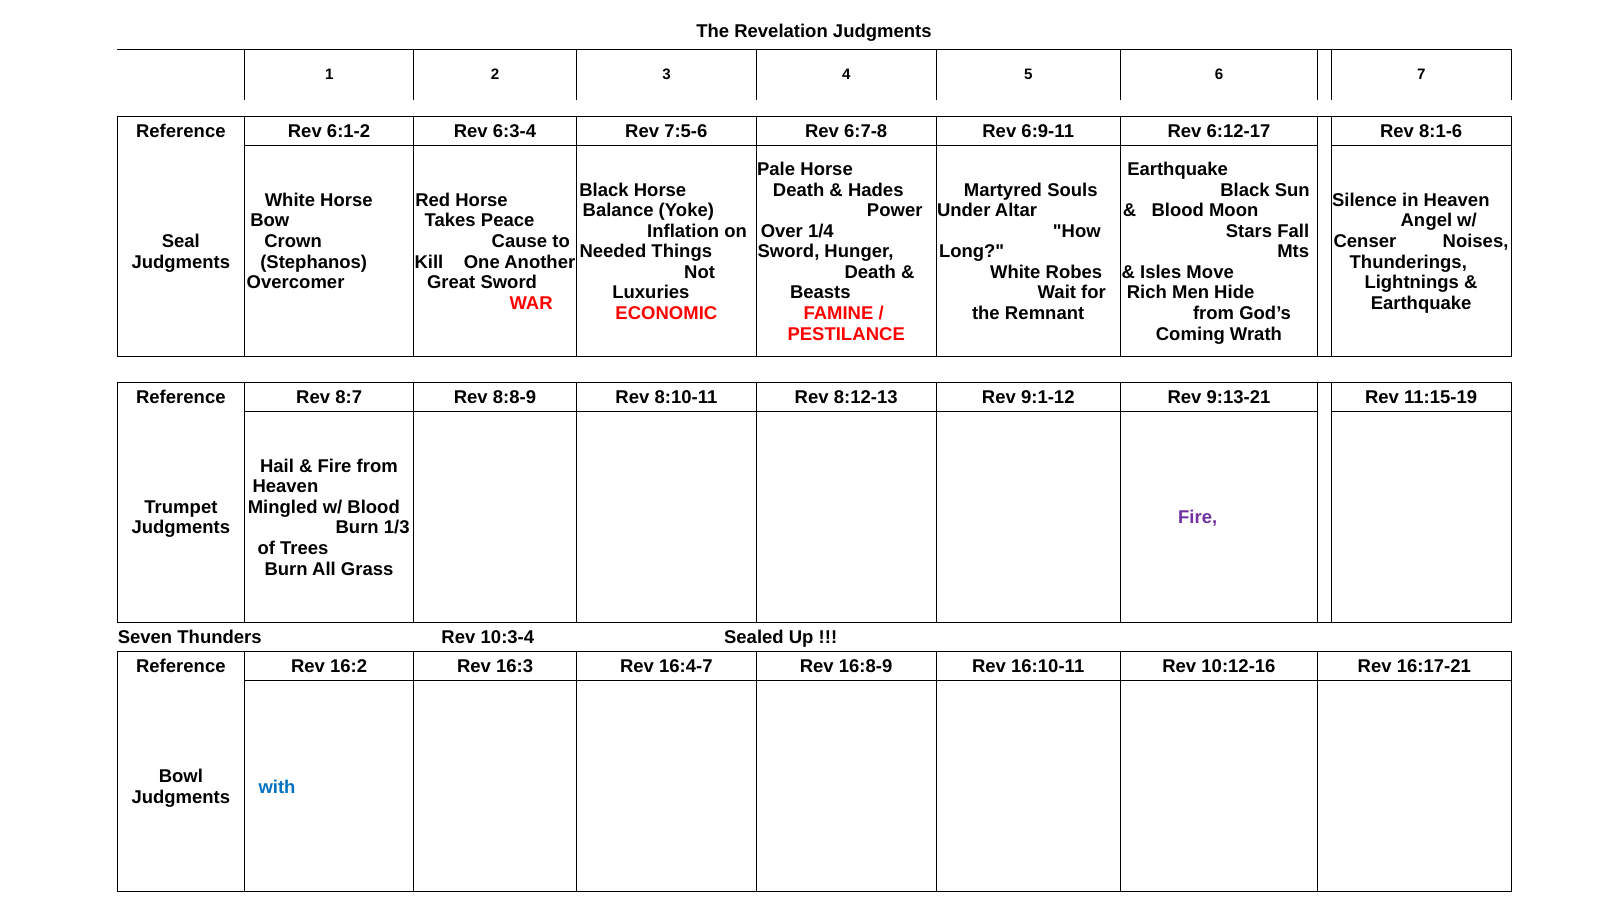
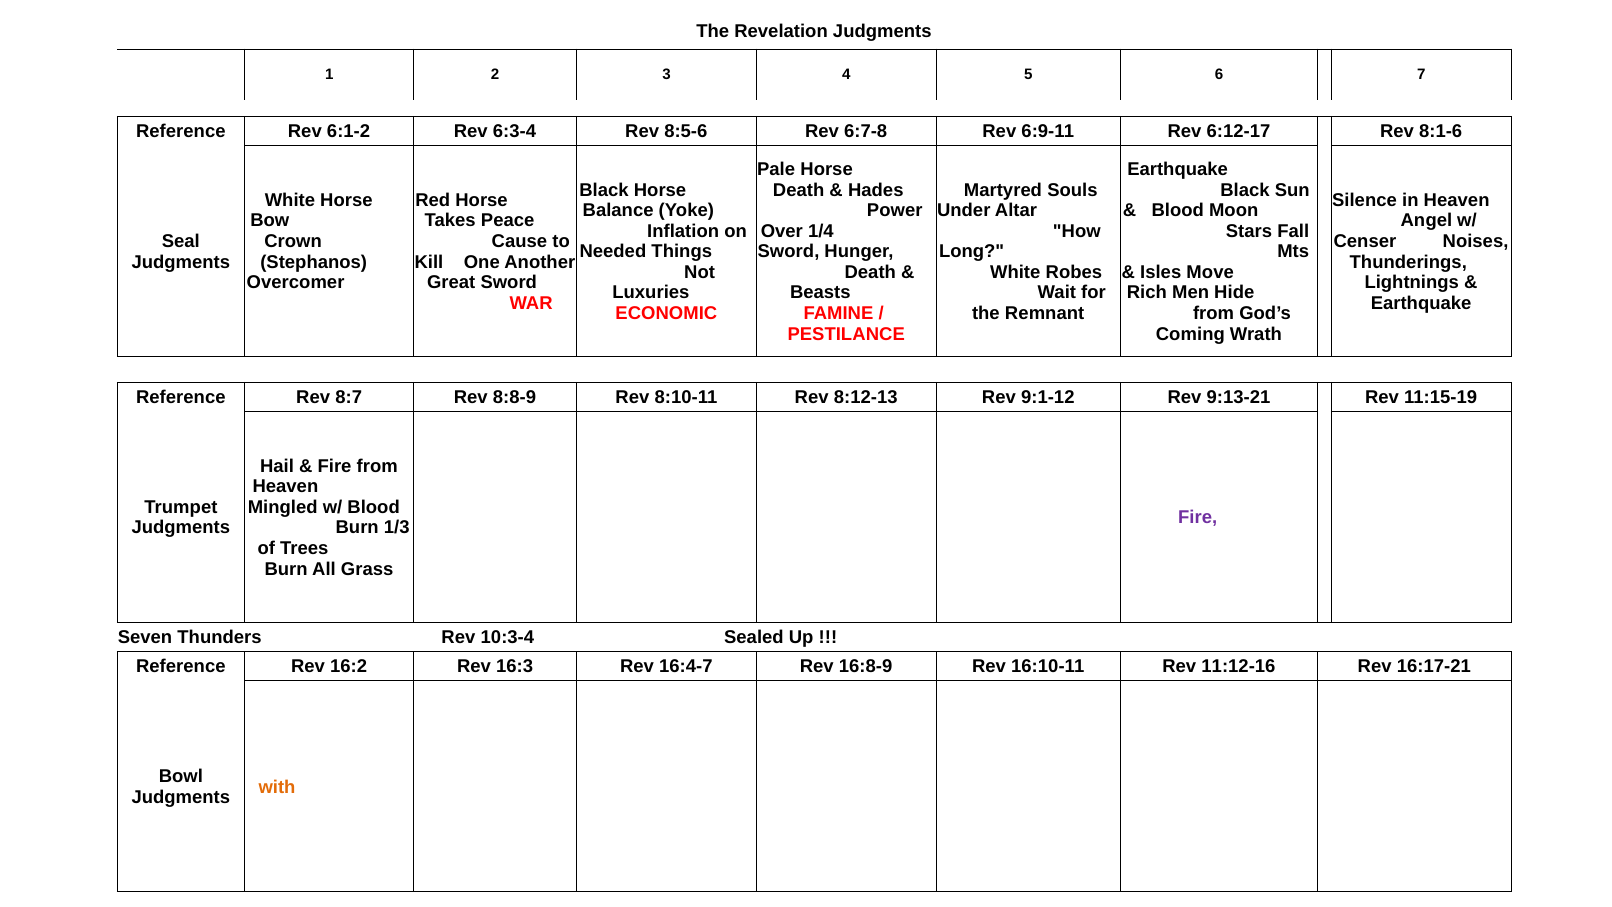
7:5-6: 7:5-6 -> 8:5-6 (686, 132)
10:12-16: 10:12-16 -> 11:12-16 (1238, 667)
with colour: blue -> orange (277, 787)
